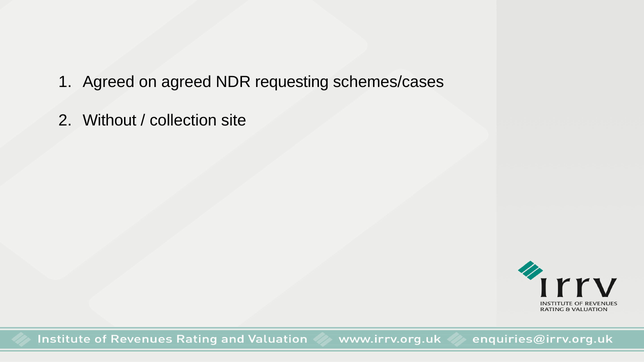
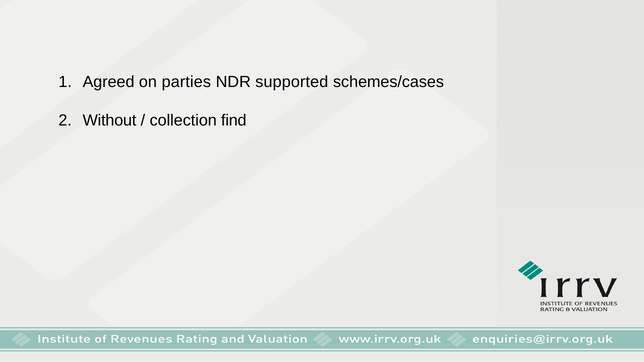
on agreed: agreed -> parties (186, 82)
requesting: requesting -> supported (292, 82)
site: site -> find (234, 121)
